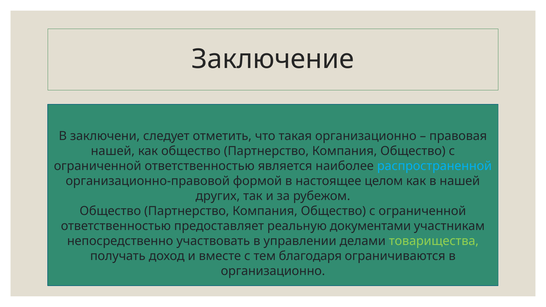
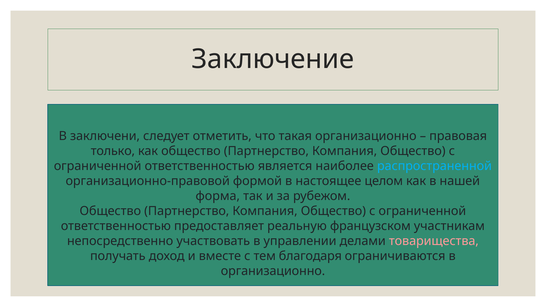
нашей: нашей -> только (113, 151)
других: других -> форма (218, 196)
документами: документами -> французском (370, 226)
товарищества colour: light green -> pink (434, 241)
